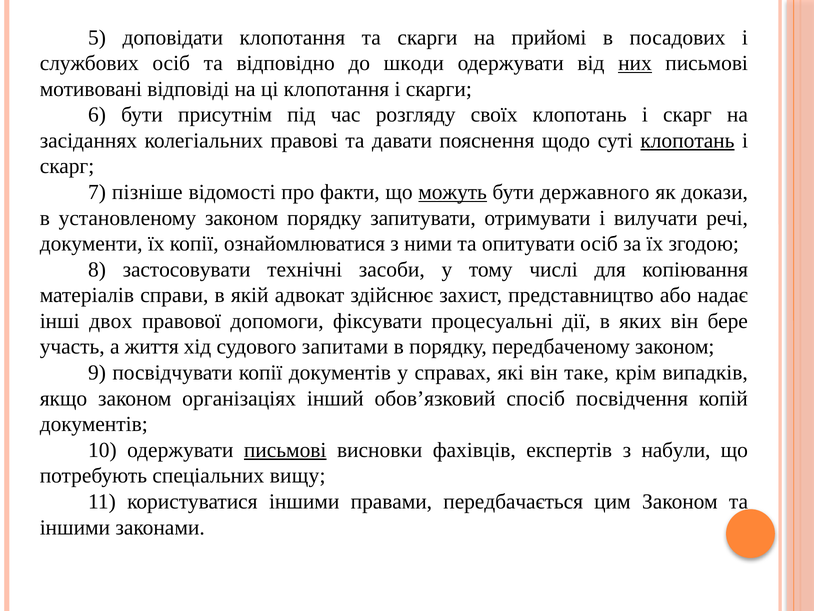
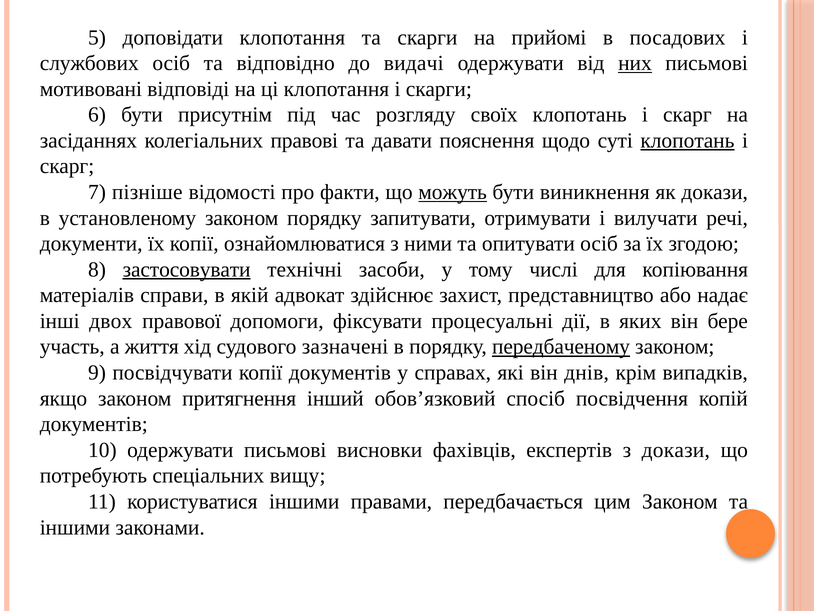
шкоди: шкоди -> видачі (414, 63)
державного: державного -> виникнення (595, 192)
застосовувати underline: none -> present (187, 269)
запитами: запитами -> зазначені (345, 347)
передбаченому underline: none -> present (561, 347)
таке: таке -> днів (587, 372)
організаціях: організаціях -> притягнення (239, 398)
письмові underline: present -> none (285, 450)
з набули: набули -> докази (676, 450)
